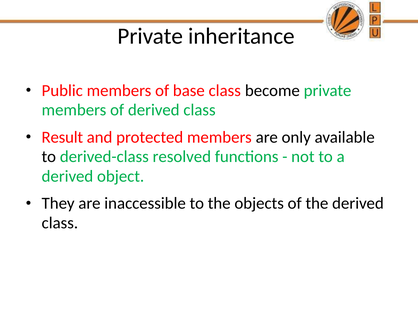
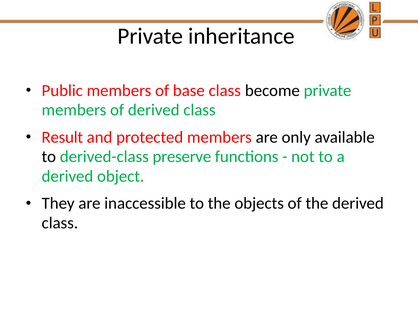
resolved: resolved -> preserve (182, 157)
